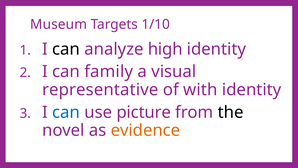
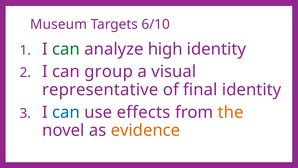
1/10: 1/10 -> 6/10 (156, 24)
can colour: black -> green (66, 49)
family: family -> group (109, 71)
with: with -> final (200, 90)
picture: picture -> effects (144, 112)
the colour: black -> orange (231, 112)
